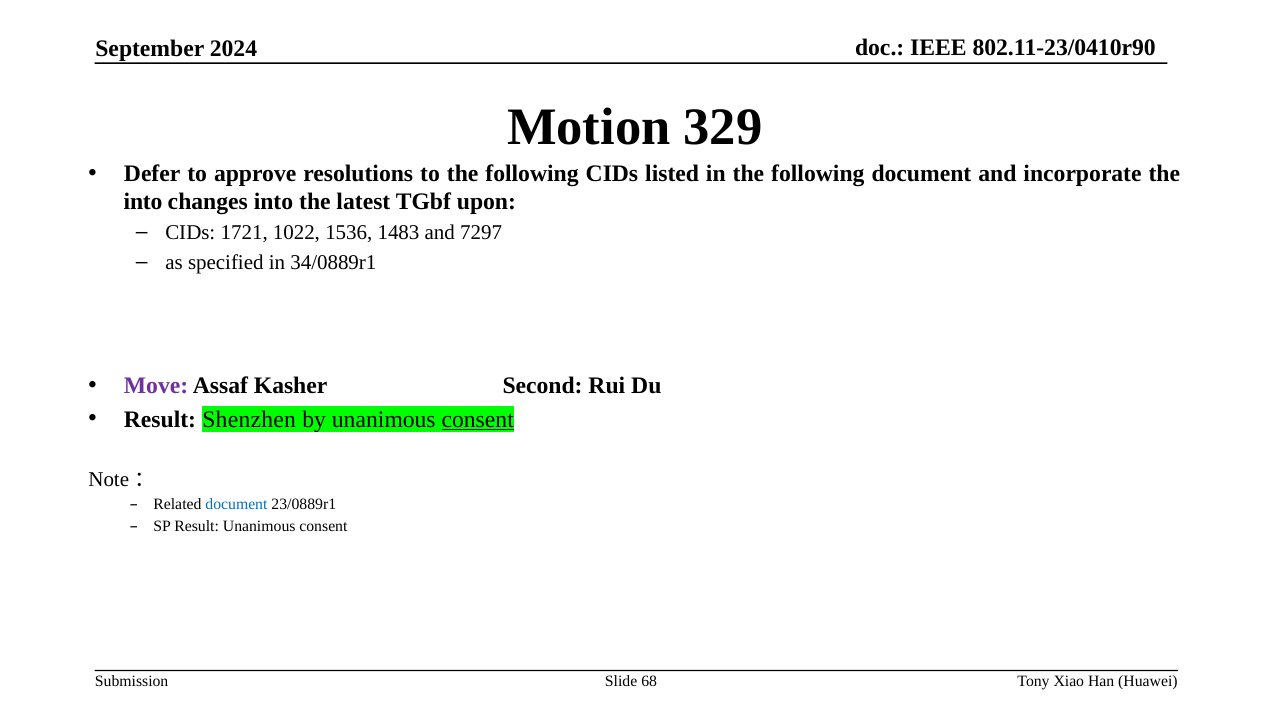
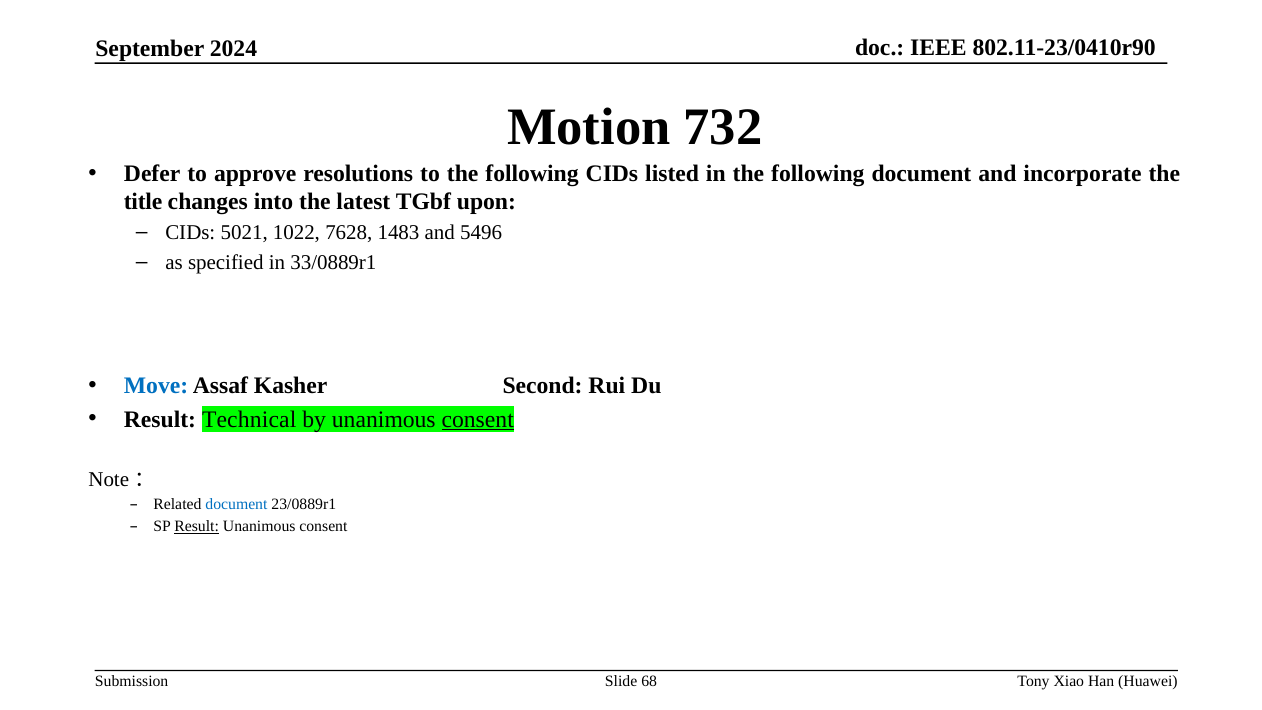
329: 329 -> 732 (723, 127)
into: into -> title (143, 202)
1721: 1721 -> 5021 (244, 233)
1536: 1536 -> 7628 (349, 233)
7297: 7297 -> 5496 (481, 233)
34/0889r1: 34/0889r1 -> 33/0889r1 (333, 262)
Move colour: purple -> blue (156, 386)
Shenzhen: Shenzhen -> Technical (249, 419)
Result underline: none -> present (197, 526)
